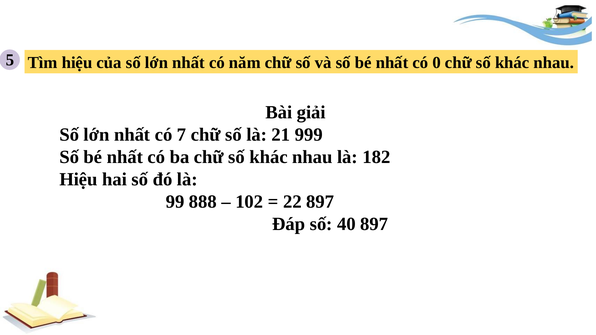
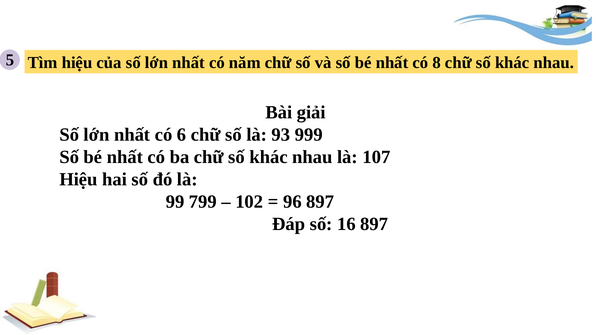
0: 0 -> 8 (437, 63)
7: 7 -> 6 (182, 135)
21: 21 -> 93 (281, 135)
182: 182 -> 107 (376, 157)
888: 888 -> 799 (203, 201)
22: 22 -> 96 (292, 201)
40: 40 -> 16 (346, 224)
